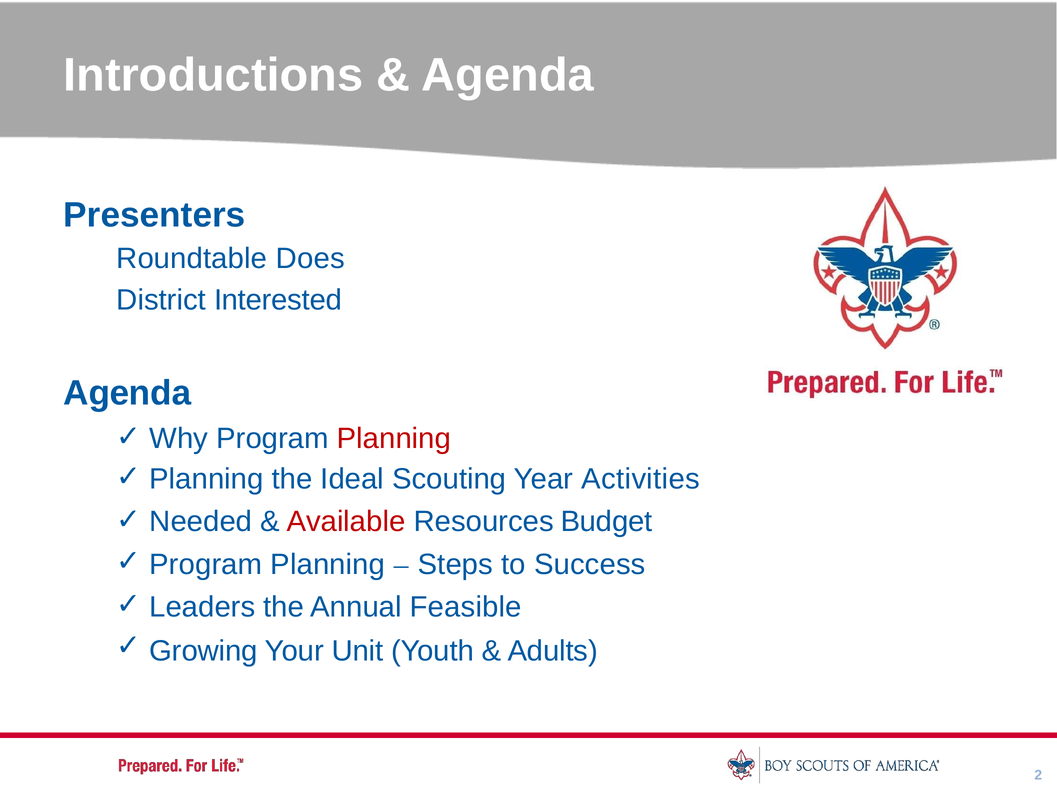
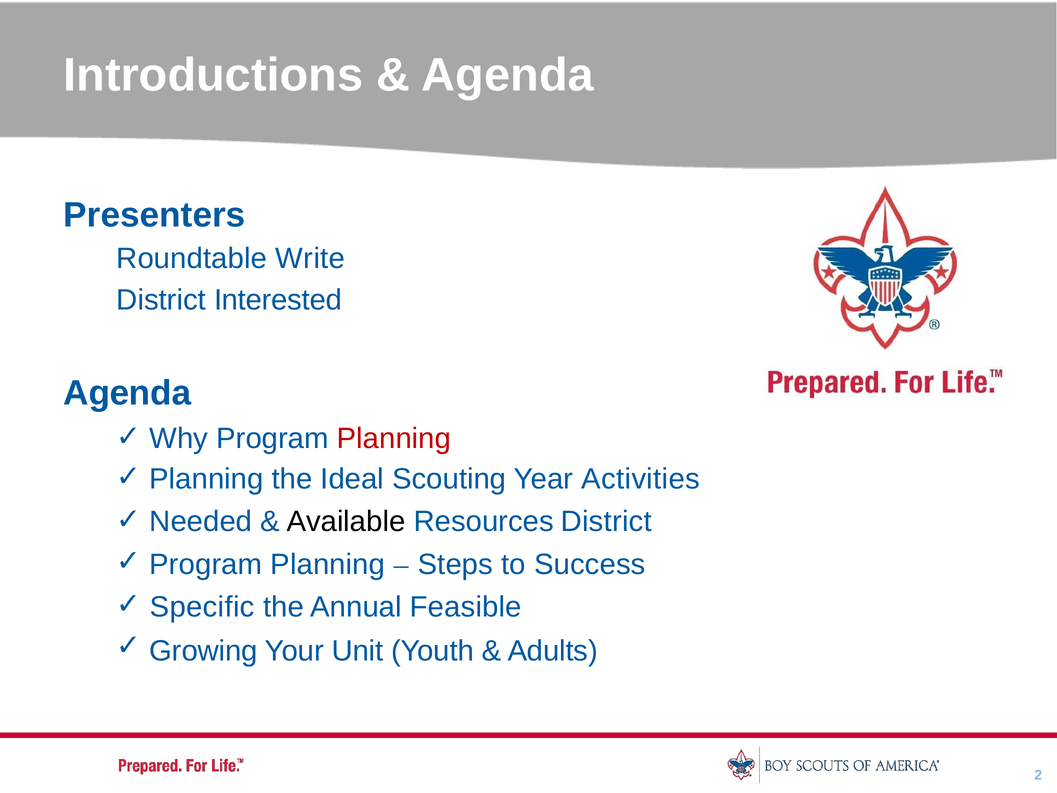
Does: Does -> Write (310, 258)
Available colour: red -> black (346, 521)
Resources Budget: Budget -> District (606, 521)
Leaders: Leaders -> Specific (202, 607)
